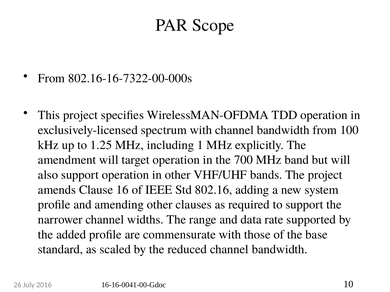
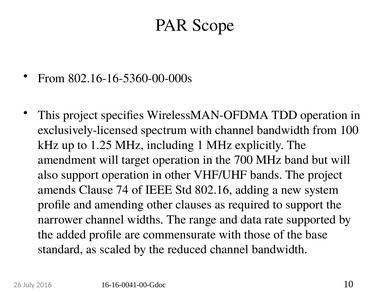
802.16-16-7322-00-000s: 802.16-16-7322-00-000s -> 802.16-16-5360-00-000s (130, 79)
16: 16 -> 74 (122, 190)
